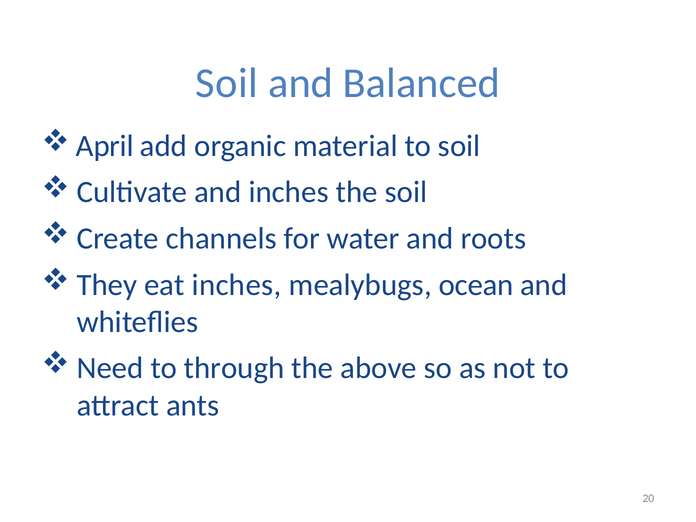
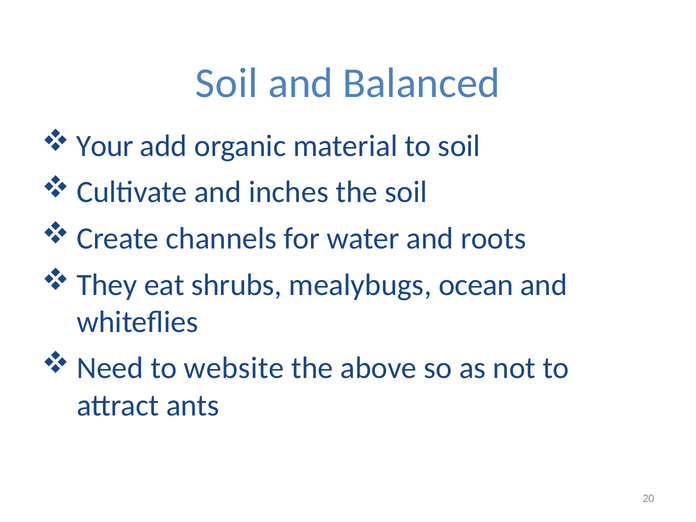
April: April -> Your (105, 146)
eat inches: inches -> shrubs (237, 285)
through: through -> website (234, 368)
